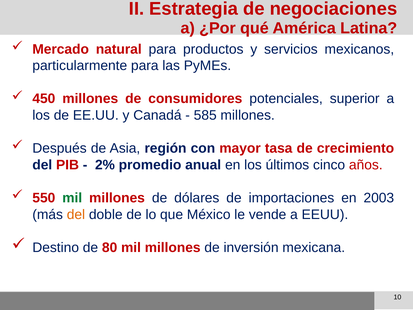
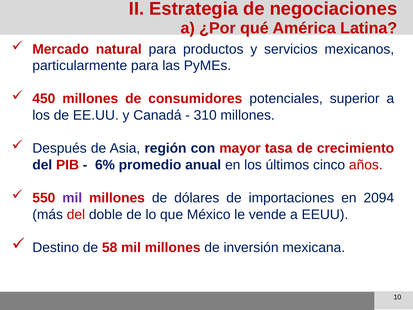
585: 585 -> 310 (205, 115)
2%: 2% -> 6% (105, 165)
mil colour: green -> purple (72, 198)
2003: 2003 -> 2094 (379, 198)
del colour: orange -> red (76, 214)
80: 80 -> 58 (110, 247)
